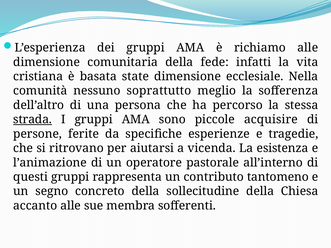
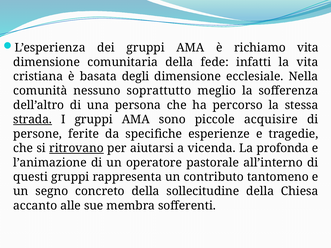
richiamo alle: alle -> vita (308, 48)
state: state -> degli (136, 77)
ritrovano underline: none -> present (76, 148)
esistenza: esistenza -> profonda (283, 148)
